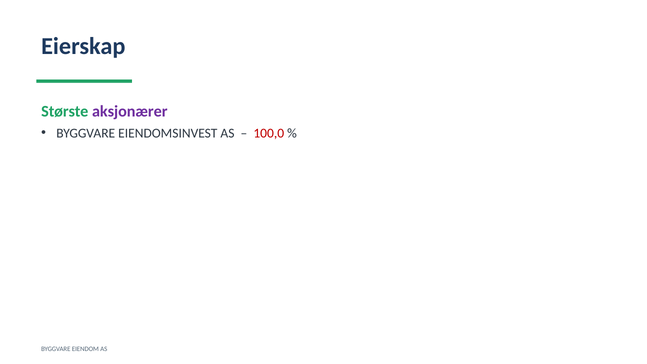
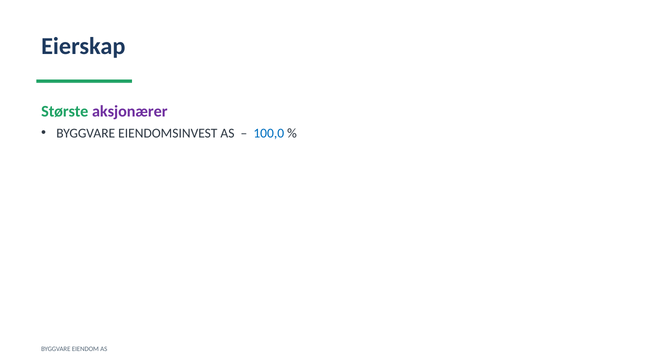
100,0 colour: red -> blue (269, 133)
